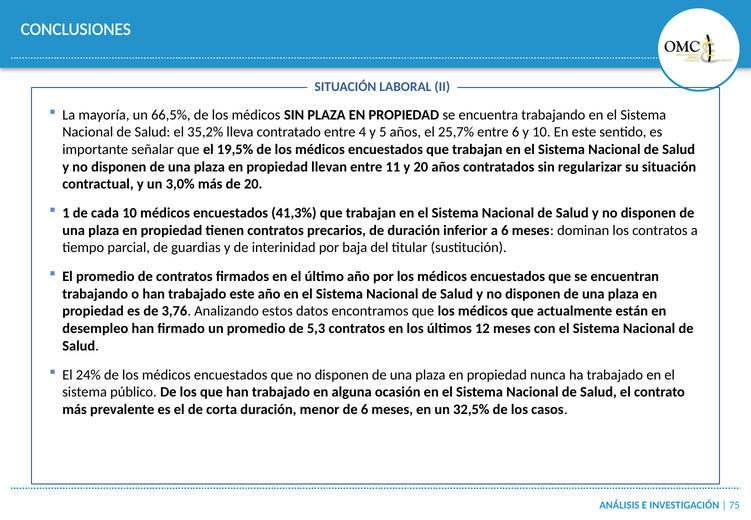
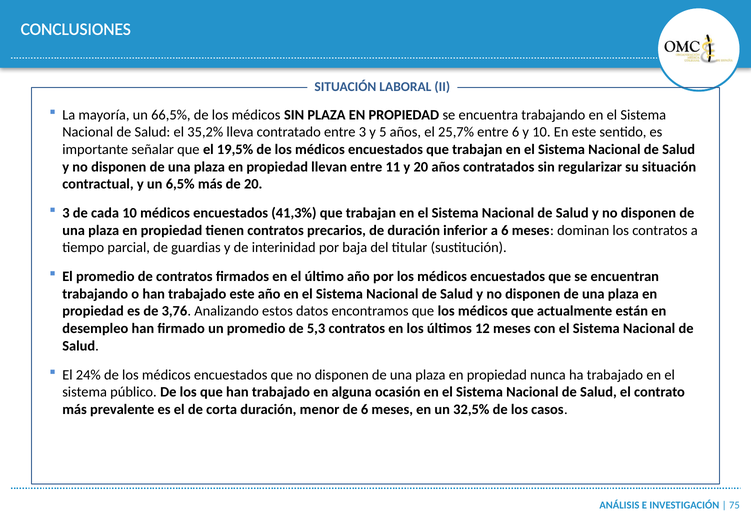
entre 4: 4 -> 3 (362, 132)
3,0%: 3,0% -> 6,5% (180, 184)
1: 1 -> 3 (66, 213)
